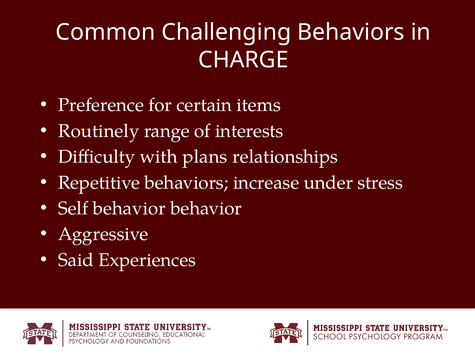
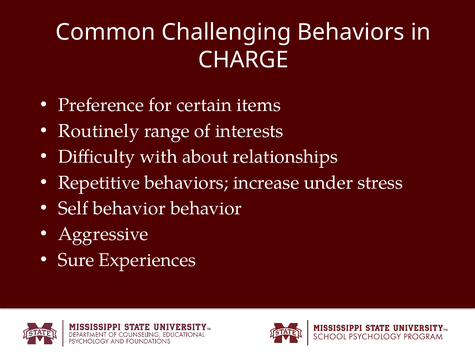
plans: plans -> about (205, 157)
Said: Said -> Sure (76, 260)
